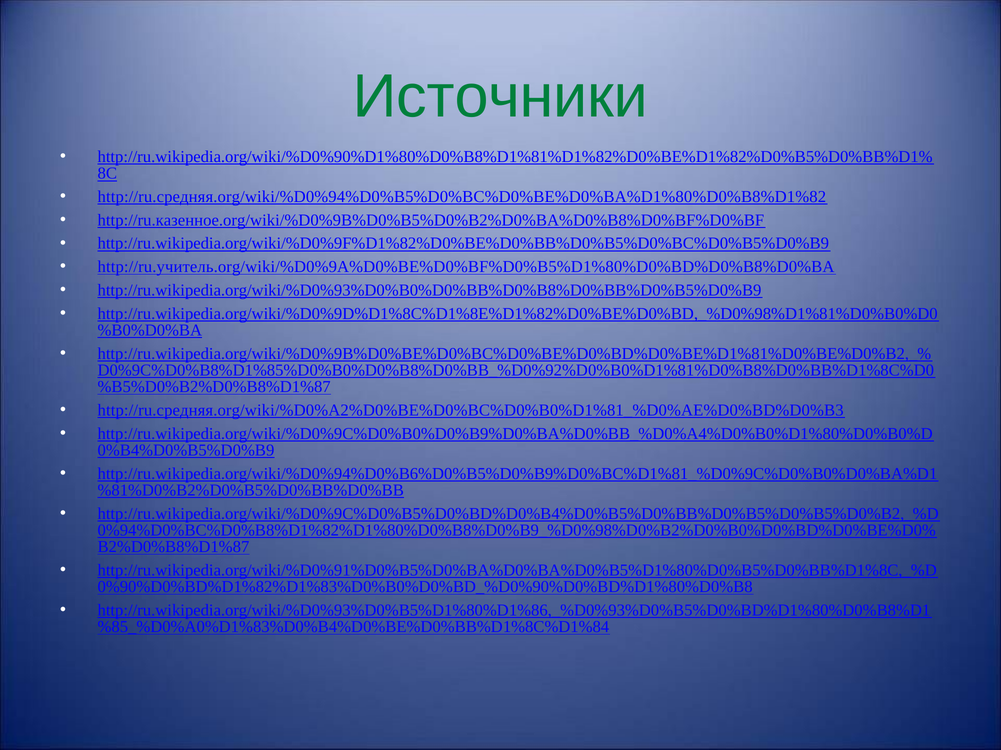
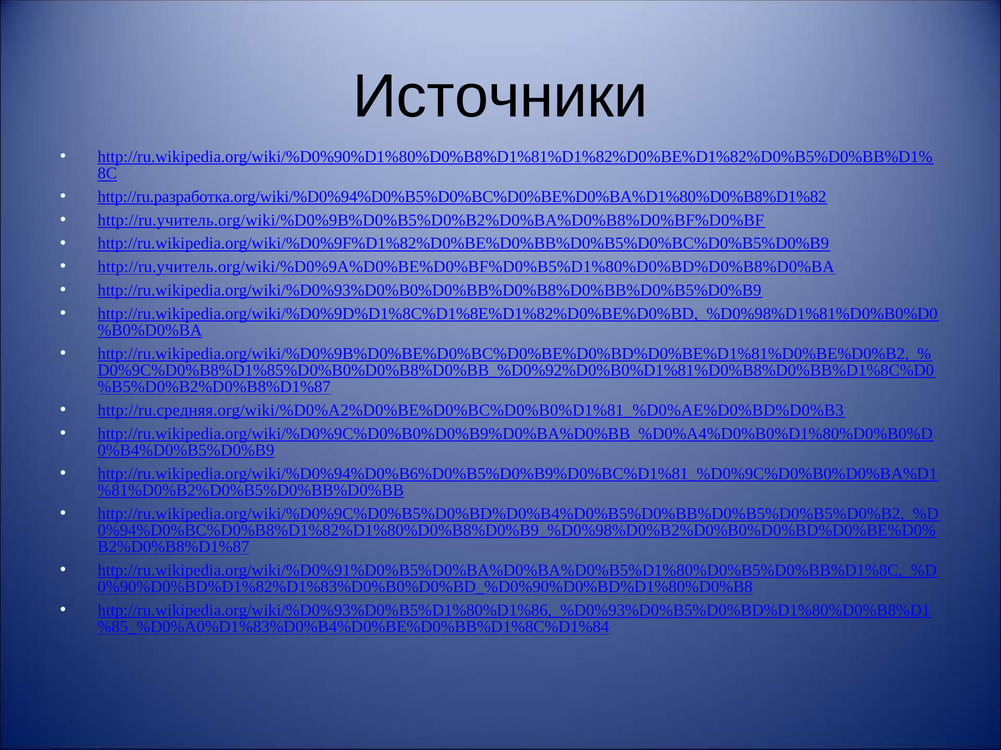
Источники colour: green -> black (500, 97)
http://ru.средняя.org/wiki/%D0%94%D0%B5%D0%BC%D0%BE%D0%BA%D1%80%D0%B8%D1%82: http://ru.средняя.org/wiki/%D0%94%D0%B5%D0%BC%D0%BE%D0%BA%D1%80%D0%B8%D1%82 -> http://ru.разработка.org/wiki/%D0%94%D0%B5%D0%BC%D0%BE%D0%BA%D1%80%D0%B8%D1%82 (462, 197)
http://ru.казенное.org/wiki/%D0%9B%D0%B5%D0%B2%D0%BA%D0%B8%D0%BF%D0%BF: http://ru.казенное.org/wiki/%D0%9B%D0%B5%D0%B2%D0%BA%D0%B8%D0%BF%D0%BF -> http://ru.учитель.org/wiki/%D0%9B%D0%B5%D0%B2%D0%BA%D0%B8%D0%BF%D0%BF (431, 220)
